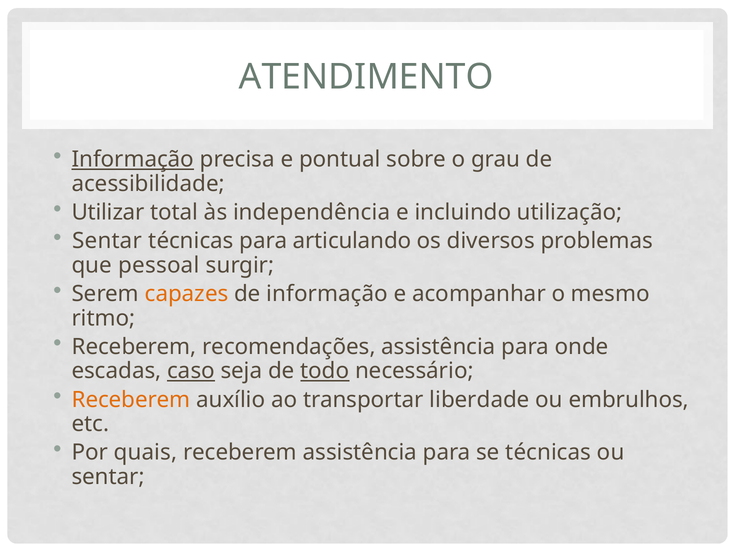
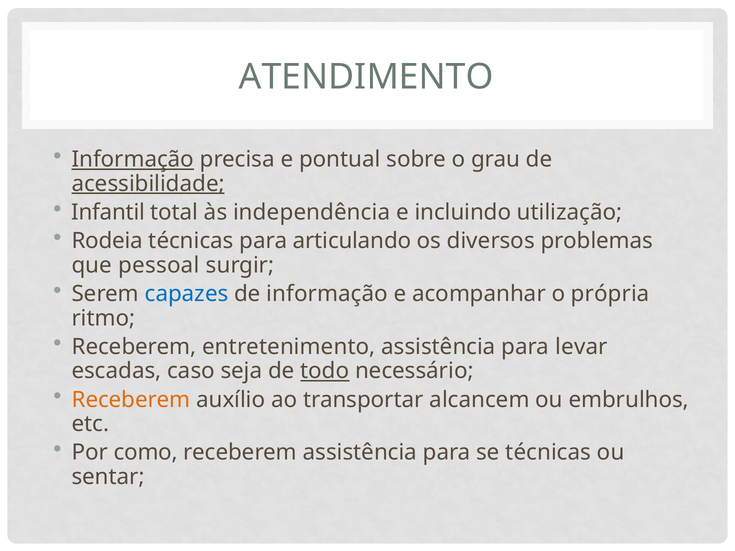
acessibilidade underline: none -> present (148, 184)
Utilizar: Utilizar -> Infantil (108, 212)
Sentar: Sentar -> Rodeia (107, 241)
capazes colour: orange -> blue (187, 294)
mesmo: mesmo -> própria (610, 294)
recomendações: recomendações -> entretenimento (289, 347)
onde: onde -> levar (581, 347)
caso underline: present -> none (191, 371)
liberdade: liberdade -> alcancem (479, 400)
quais: quais -> como (146, 453)
